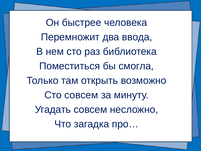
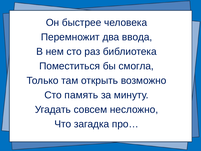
Сто совсем: совсем -> память (81, 95)
